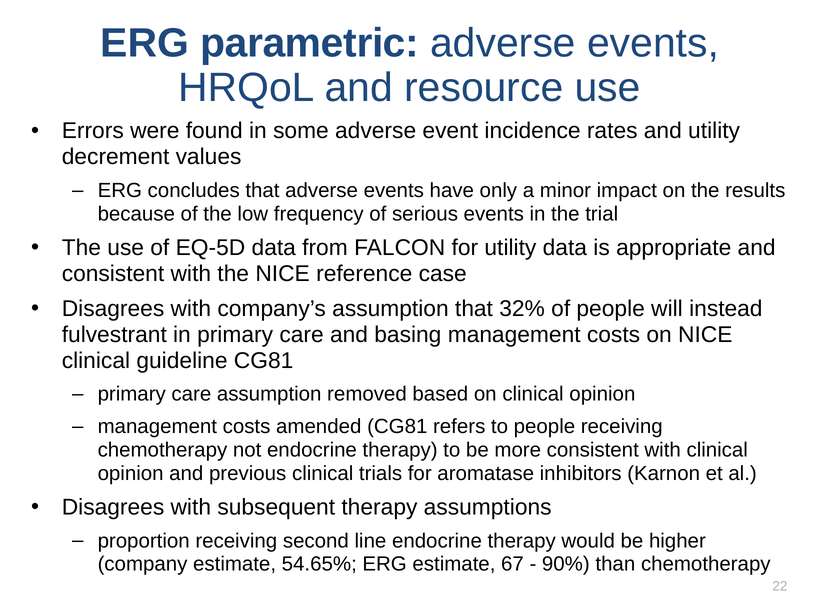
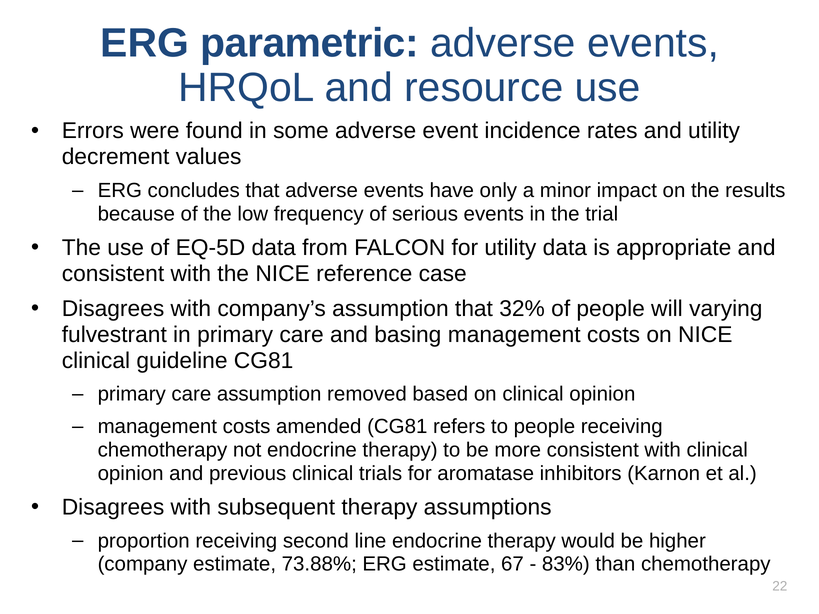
instead: instead -> varying (726, 309)
54.65%: 54.65% -> 73.88% (319, 564)
90%: 90% -> 83% (566, 564)
